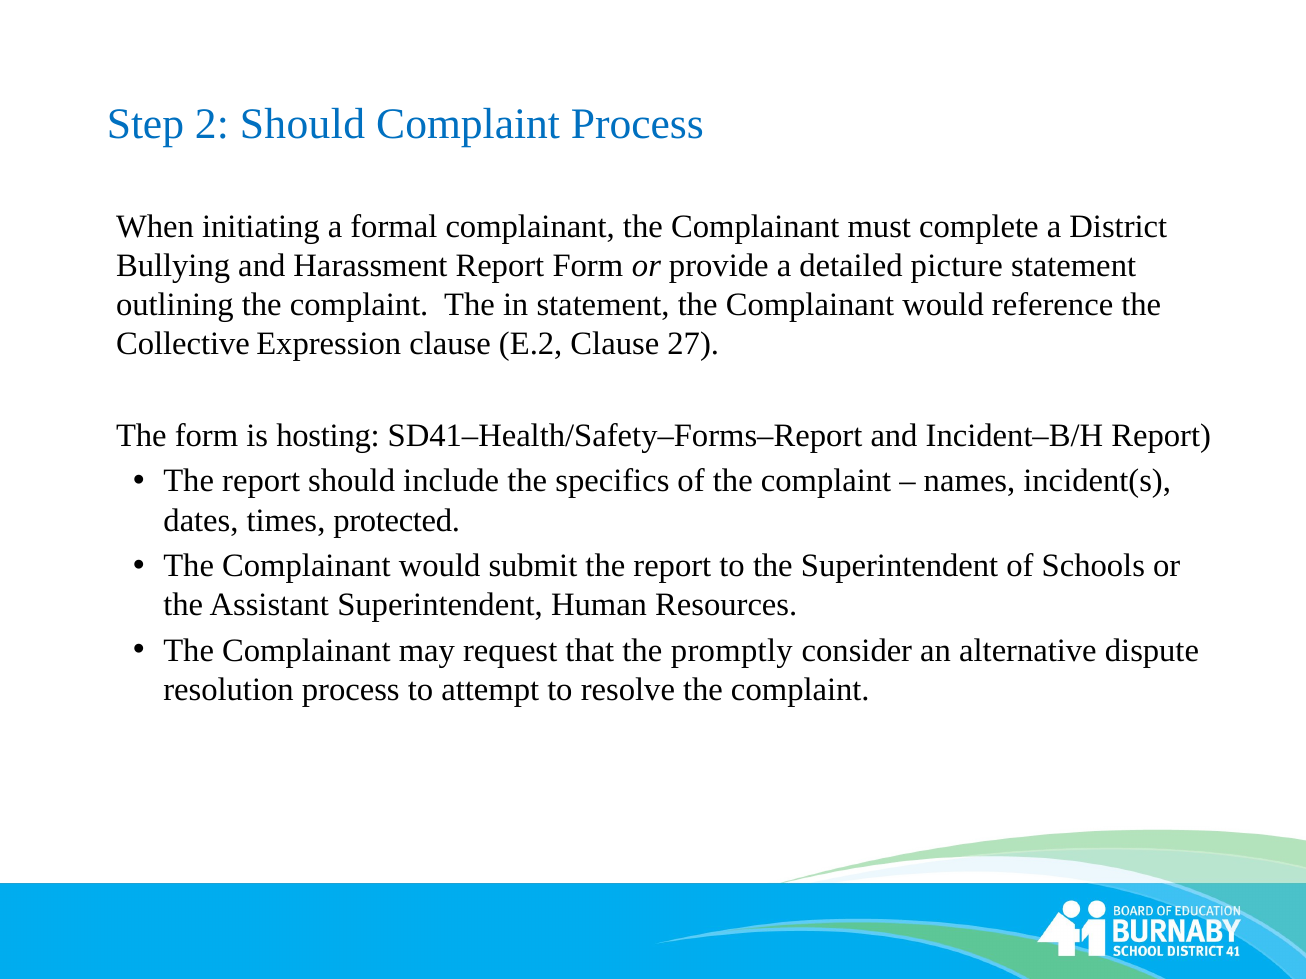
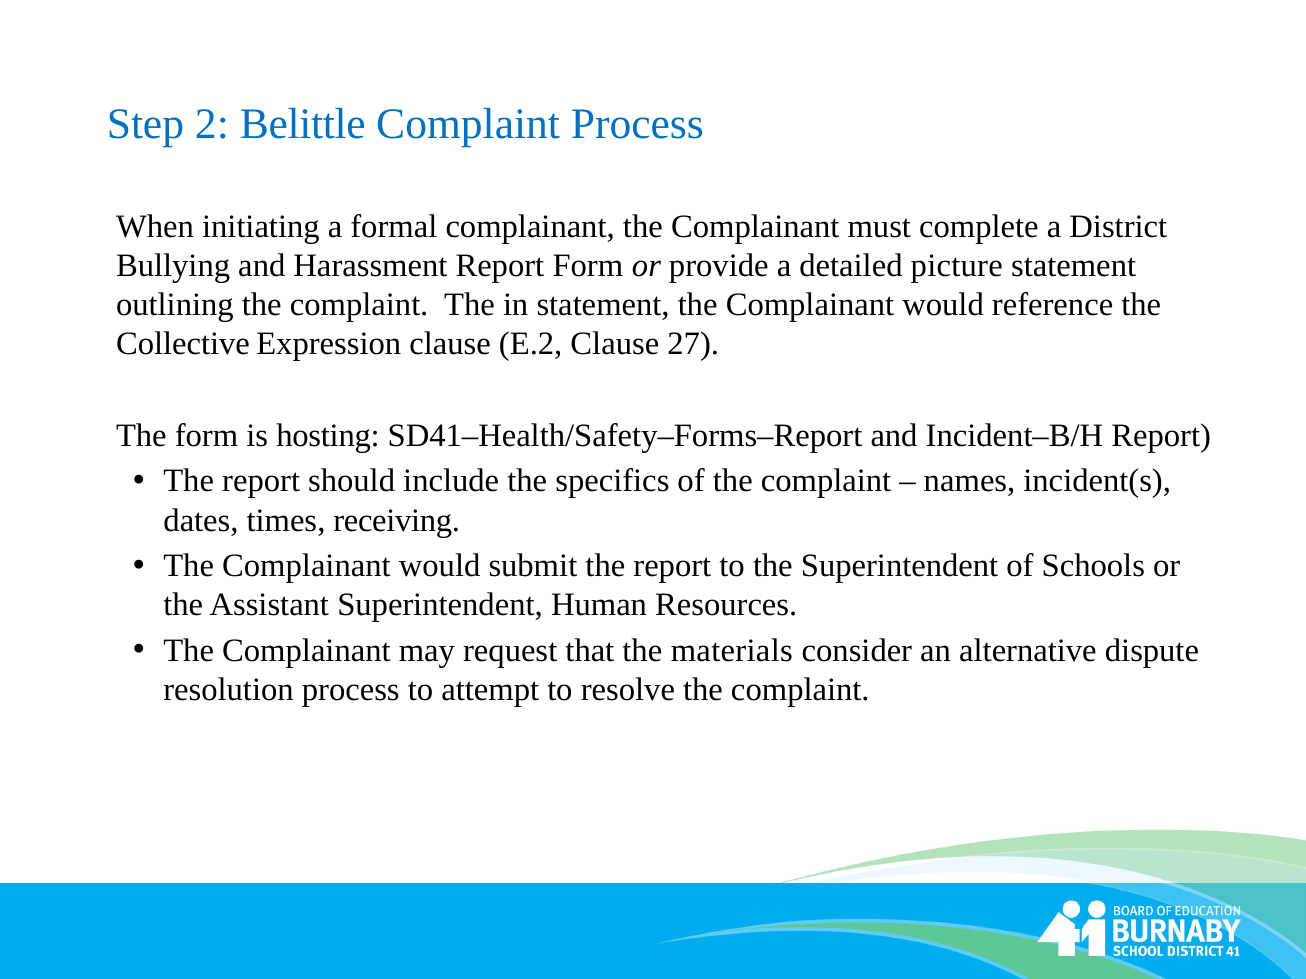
2 Should: Should -> Belittle (303, 124)
protected: protected -> receiving (397, 521)
promptly: promptly -> materials (732, 651)
